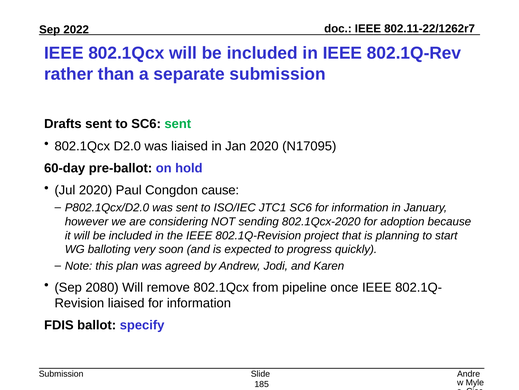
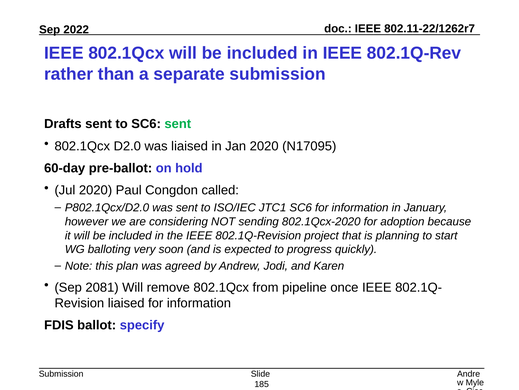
cause: cause -> called (220, 190)
2080: 2080 -> 2081 (102, 287)
